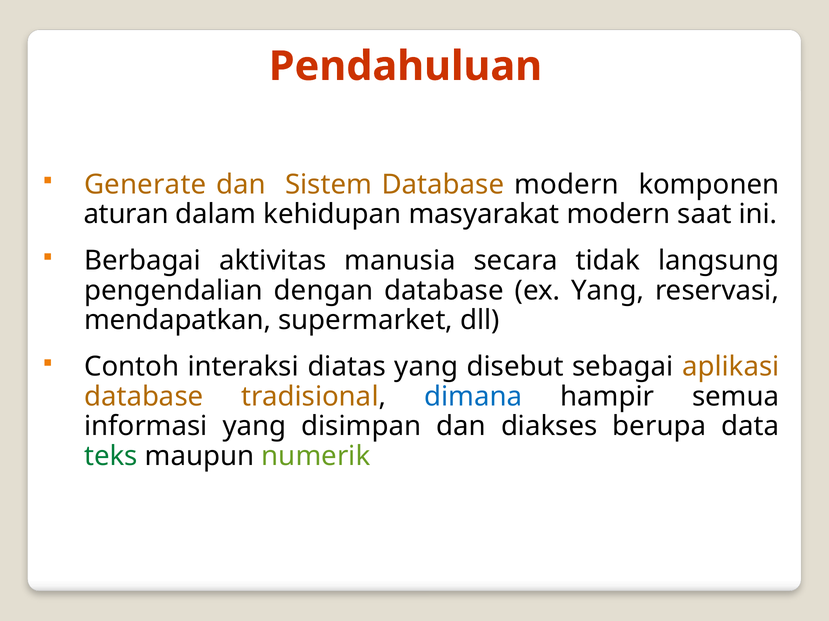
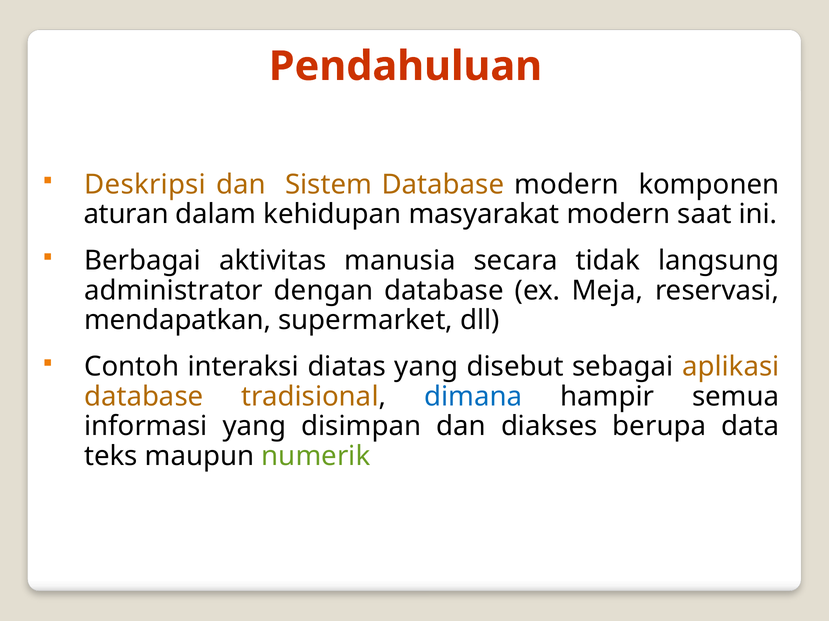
Generate: Generate -> Deskripsi (145, 185)
pengendalian: pengendalian -> administrator (173, 291)
ex Yang: Yang -> Meja (607, 291)
teks colour: green -> black (111, 457)
